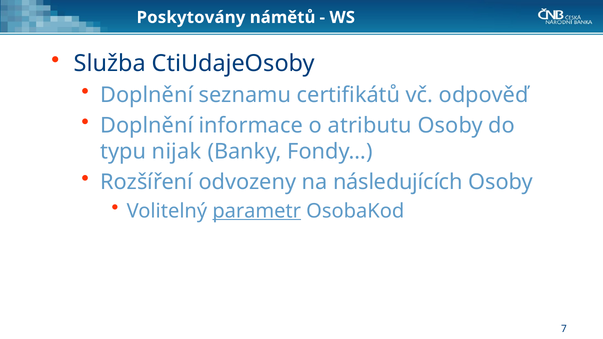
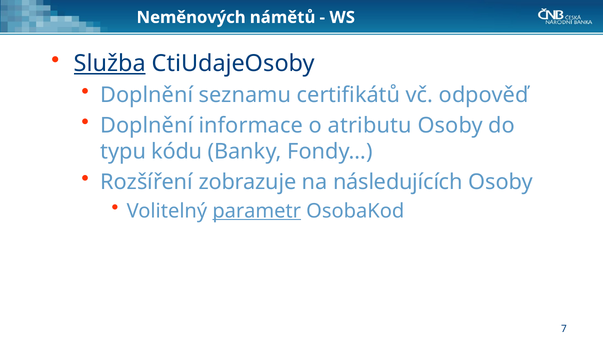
Poskytovány: Poskytovány -> Neměnových (191, 17)
Služba underline: none -> present (110, 64)
nijak: nijak -> kódu (177, 152)
odvozeny: odvozeny -> zobrazuje (247, 182)
